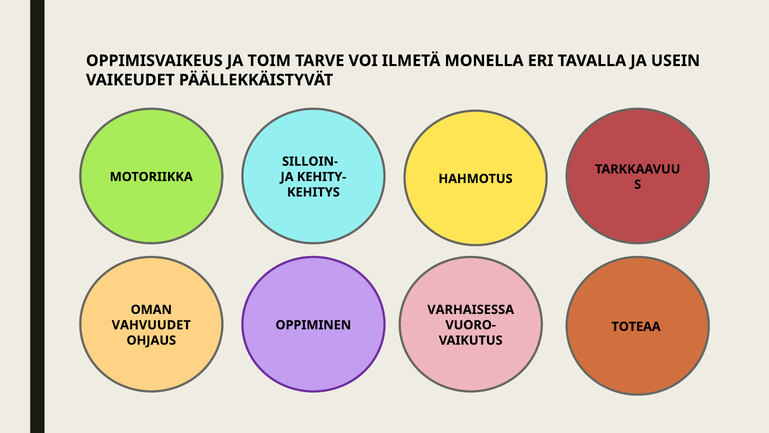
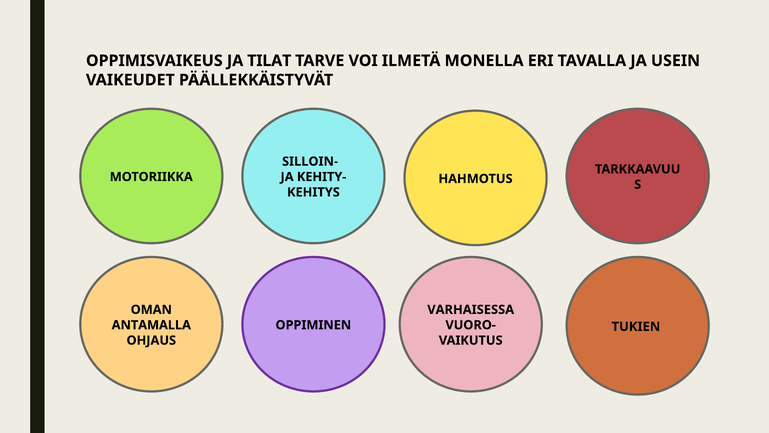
TOIM: TOIM -> TILAT (269, 61)
VAHVUUDET: VAHVUUDET -> ANTAMALLA (151, 325)
TOTEAA: TOTEAA -> TUKIEN (636, 326)
